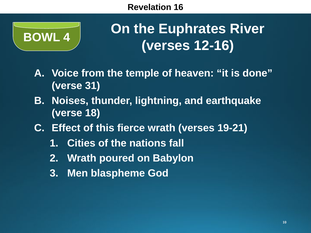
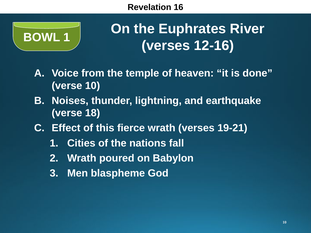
BOWL 4: 4 -> 1 (67, 37)
verse 31: 31 -> 10 (93, 86)
